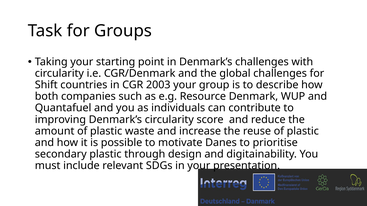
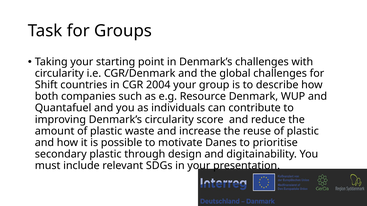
2003: 2003 -> 2004 (158, 85)
